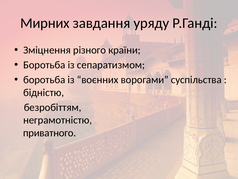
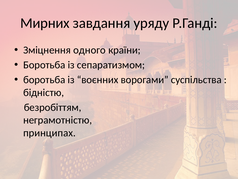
різного: різного -> одного (90, 50)
приватного: приватного -> принципах (49, 133)
